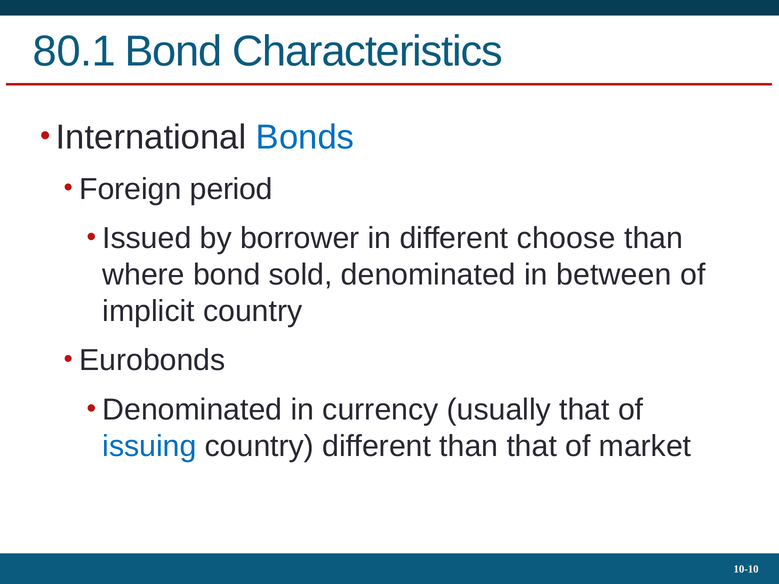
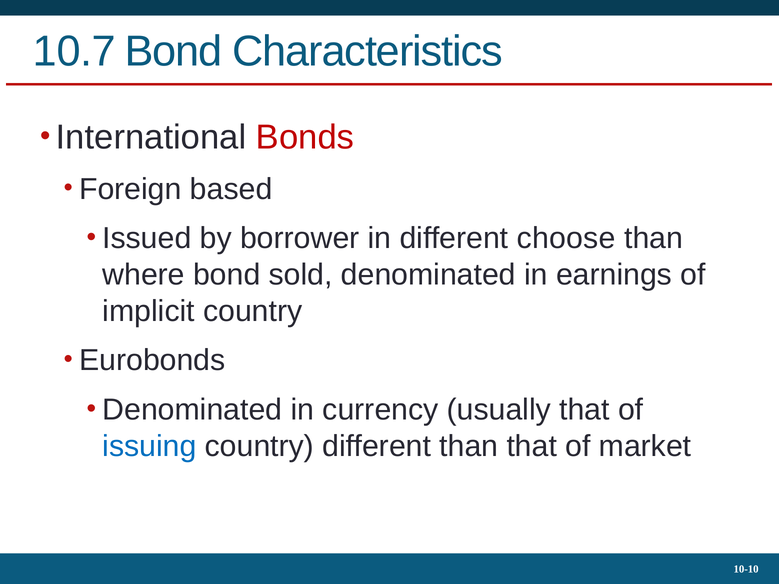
80.1: 80.1 -> 10.7 (74, 52)
Bonds colour: blue -> red (305, 137)
period: period -> based (231, 189)
between: between -> earnings (614, 275)
